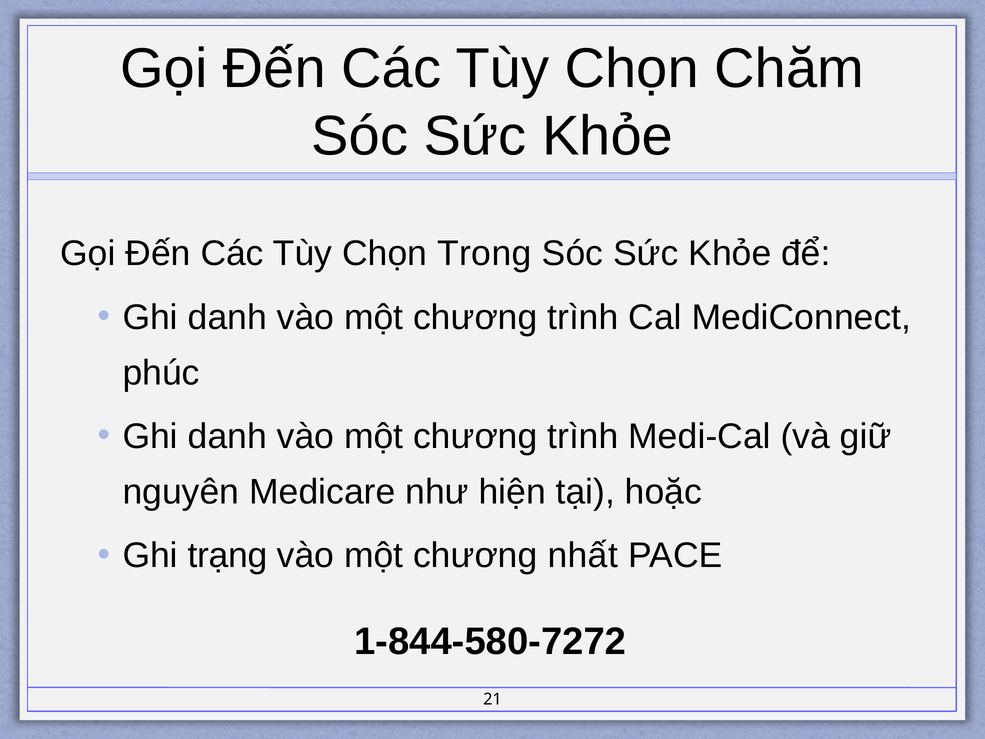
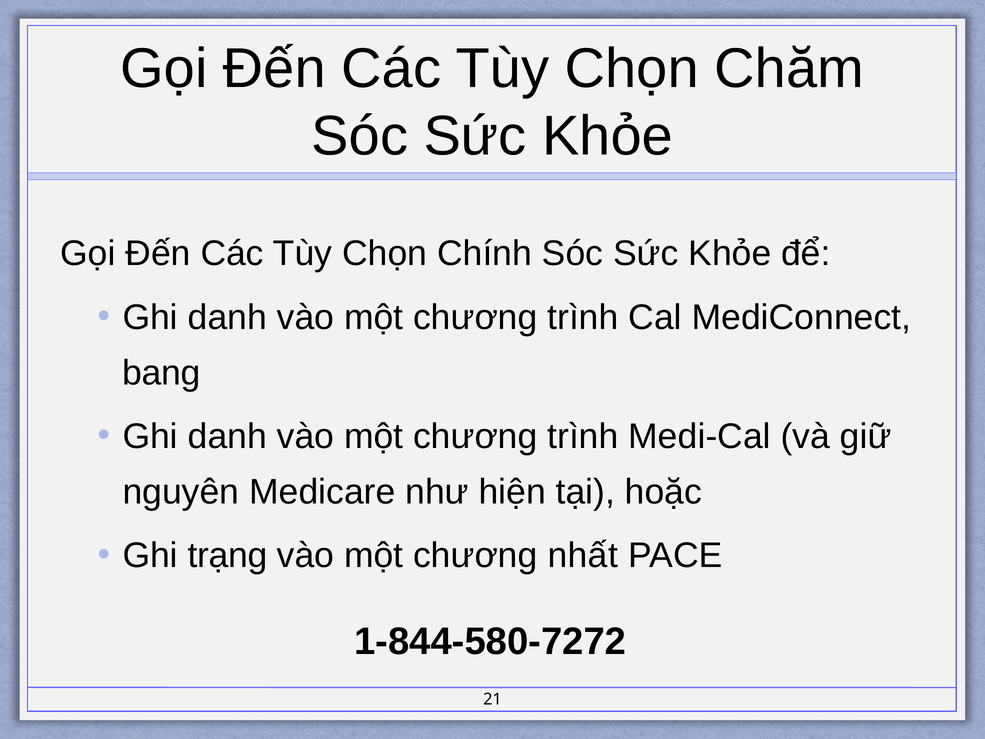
Trong: Trong -> Chính (485, 254)
phúc: phúc -> bang (161, 373)
